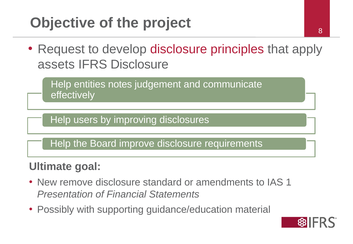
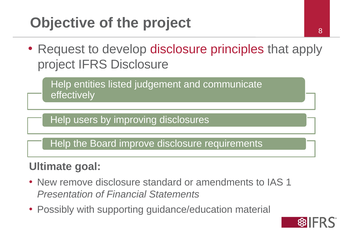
assets: assets -> project (56, 65)
notes: notes -> listed (120, 84)
